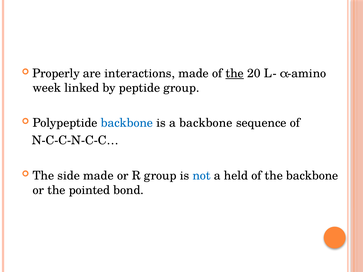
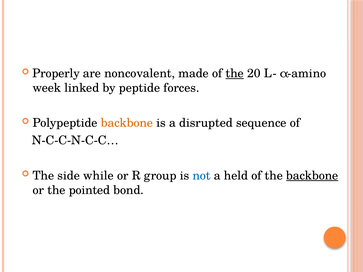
interactions: interactions -> noncovalent (140, 73)
peptide group: group -> forces (181, 88)
backbone colour: blue -> orange (127, 123)
a backbone: backbone -> disrupted (206, 123)
side made: made -> while (98, 176)
backbone underline: none -> present (312, 176)
